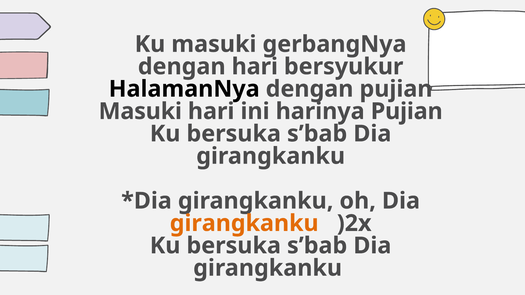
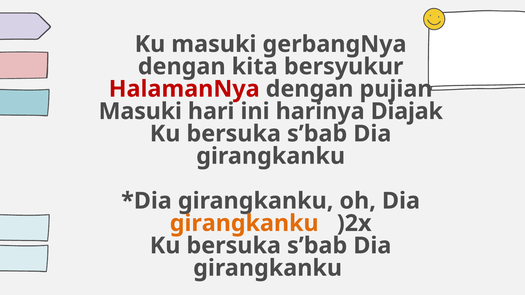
dengan hari: hari -> kita (255, 67)
HalamanNya colour: black -> red (184, 89)
harinya Pujian: Pujian -> Diajak (407, 111)
